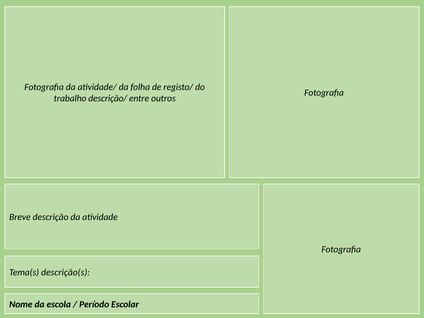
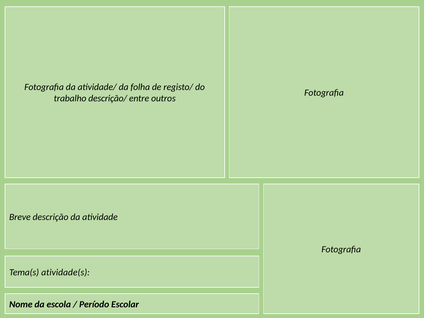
descrição(s: descrição(s -> atividade(s (66, 272)
